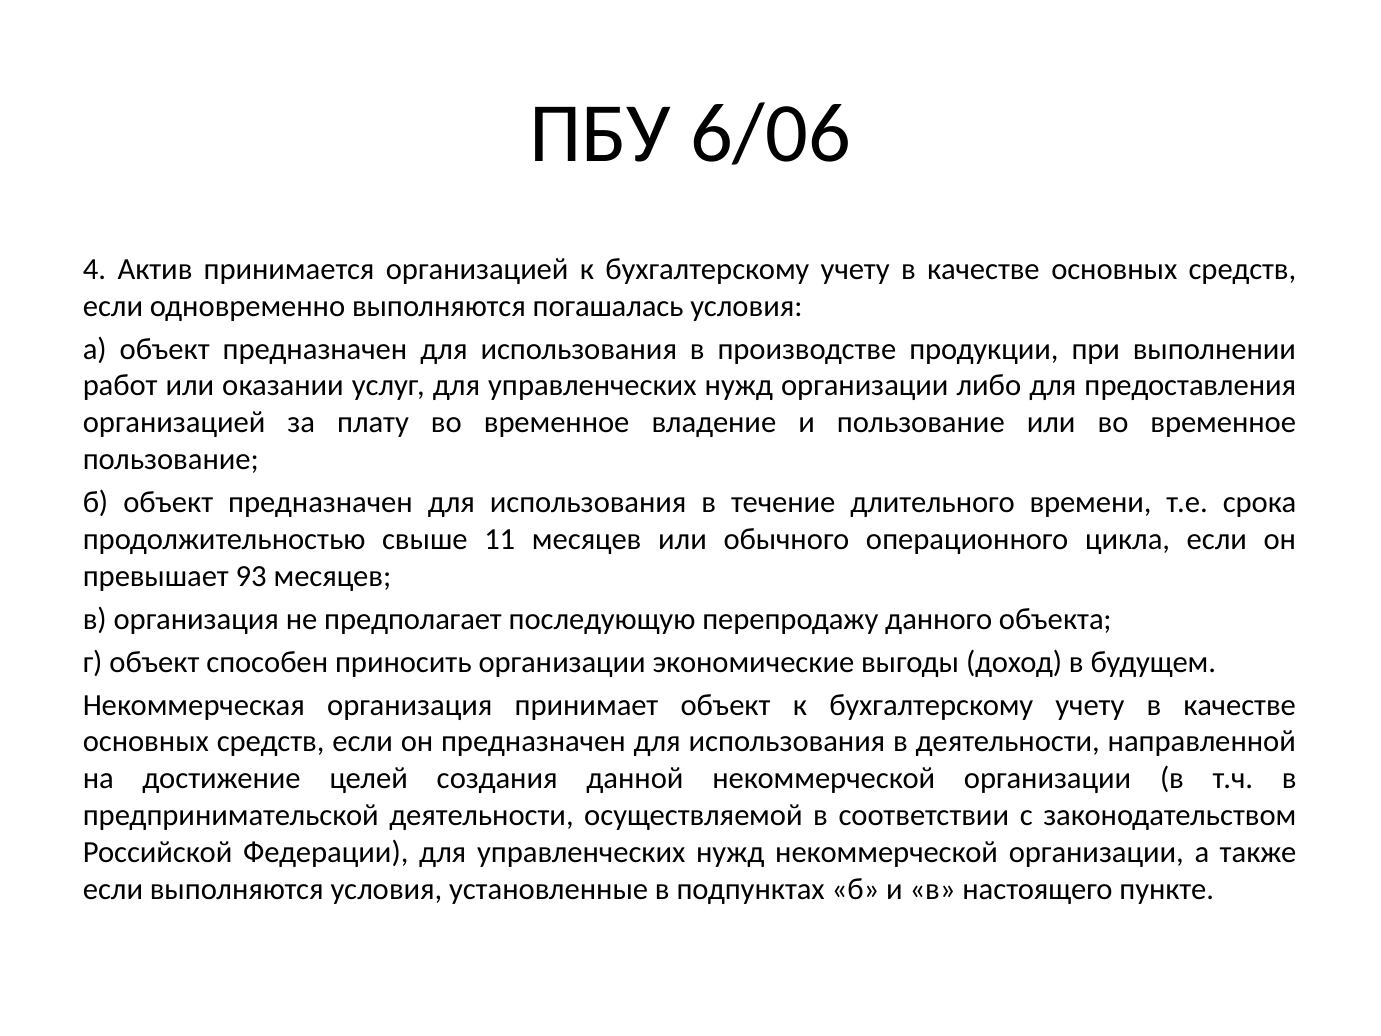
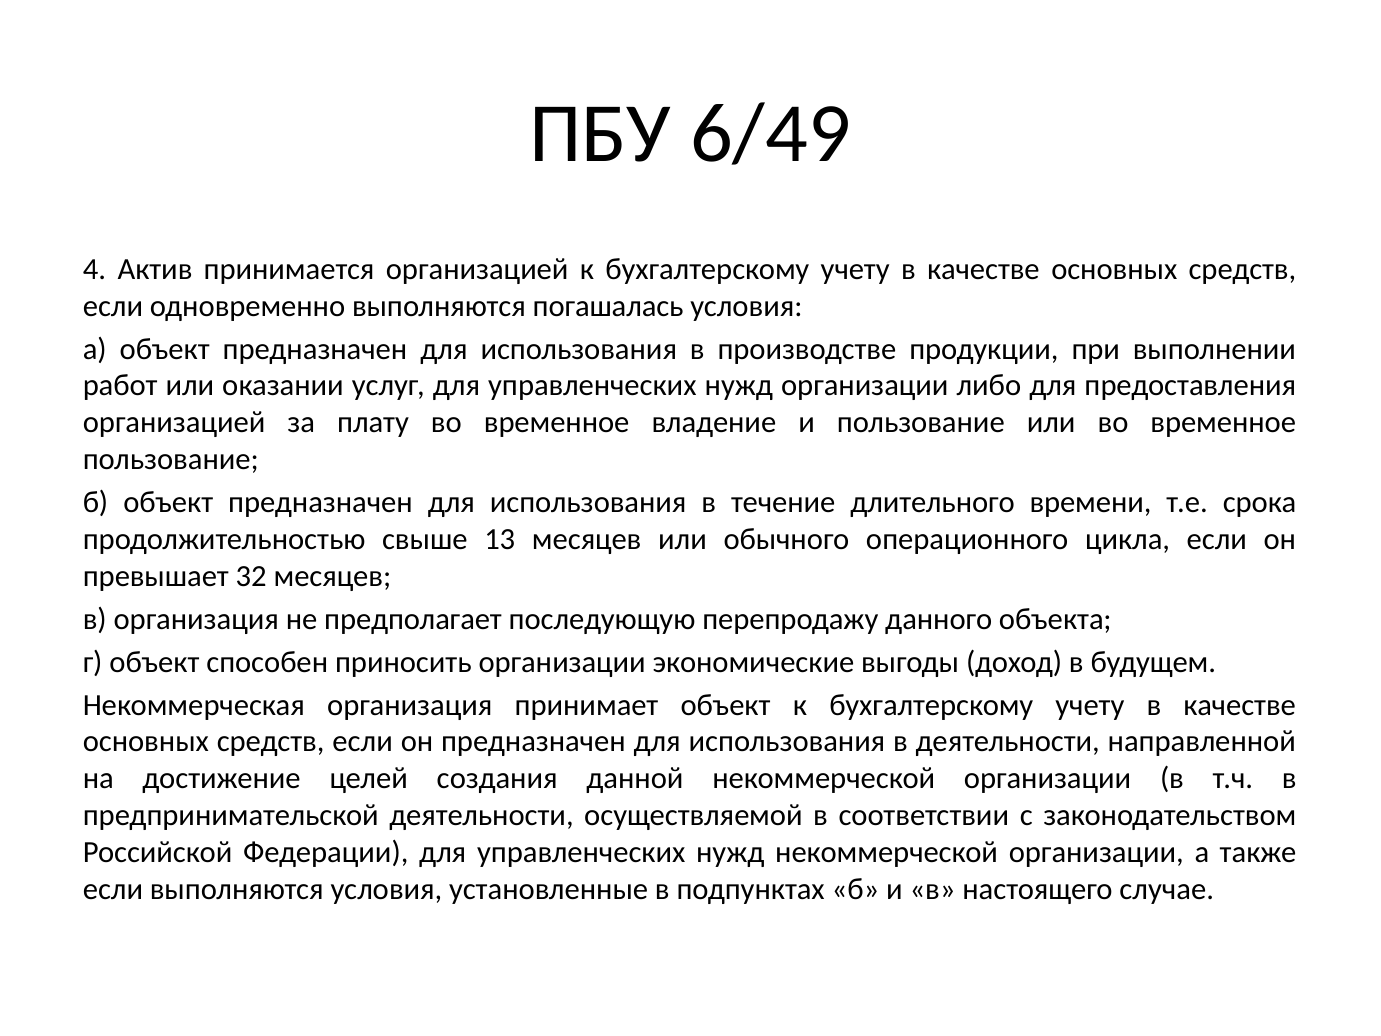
6/06: 6/06 -> 6/49 (771, 134)
11: 11 -> 13 (500, 539)
93: 93 -> 32 (251, 576)
пункте: пункте -> случае (1167, 889)
